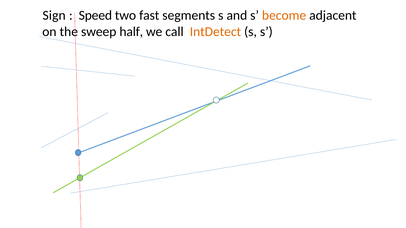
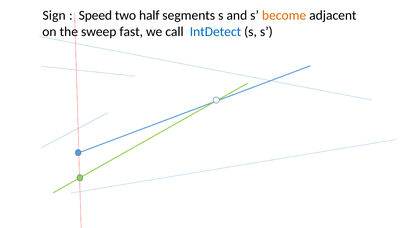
fast: fast -> half (149, 16)
half: half -> fast (131, 32)
IntDetect colour: orange -> blue (215, 32)
